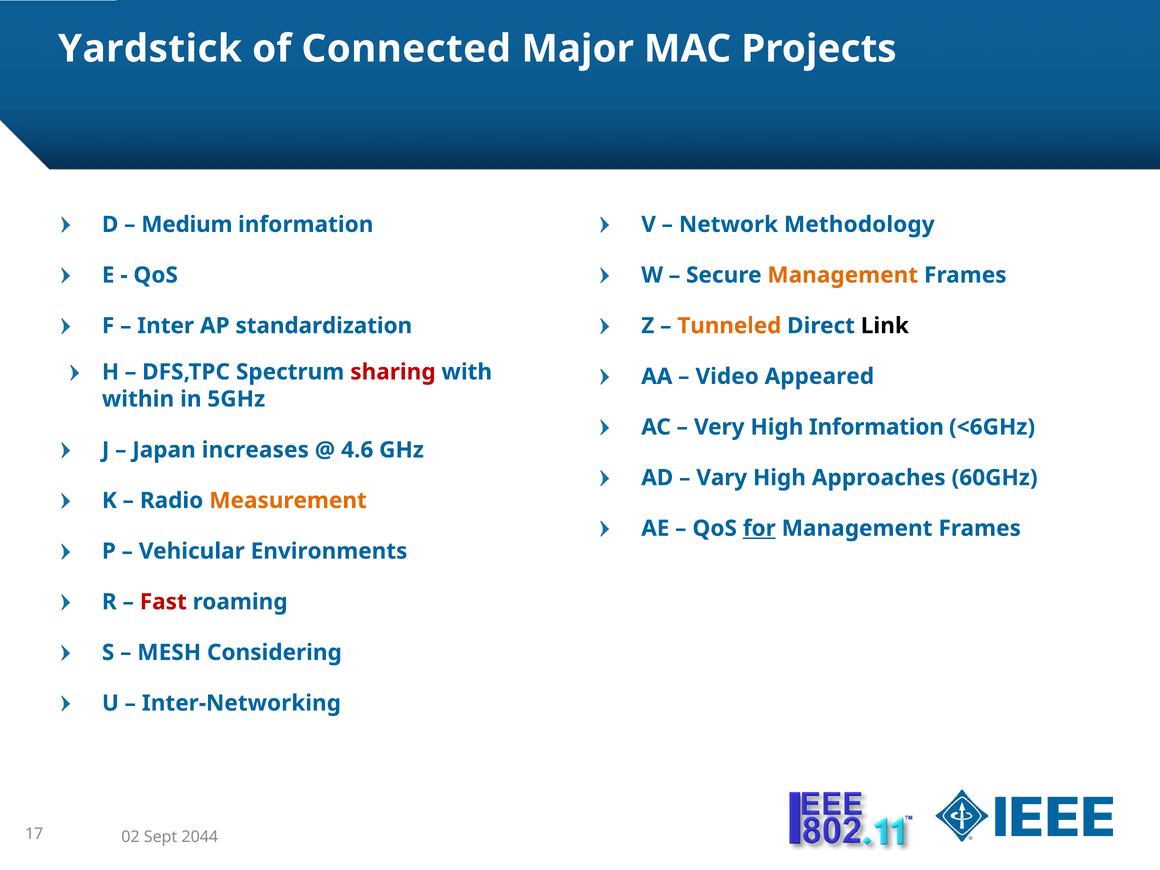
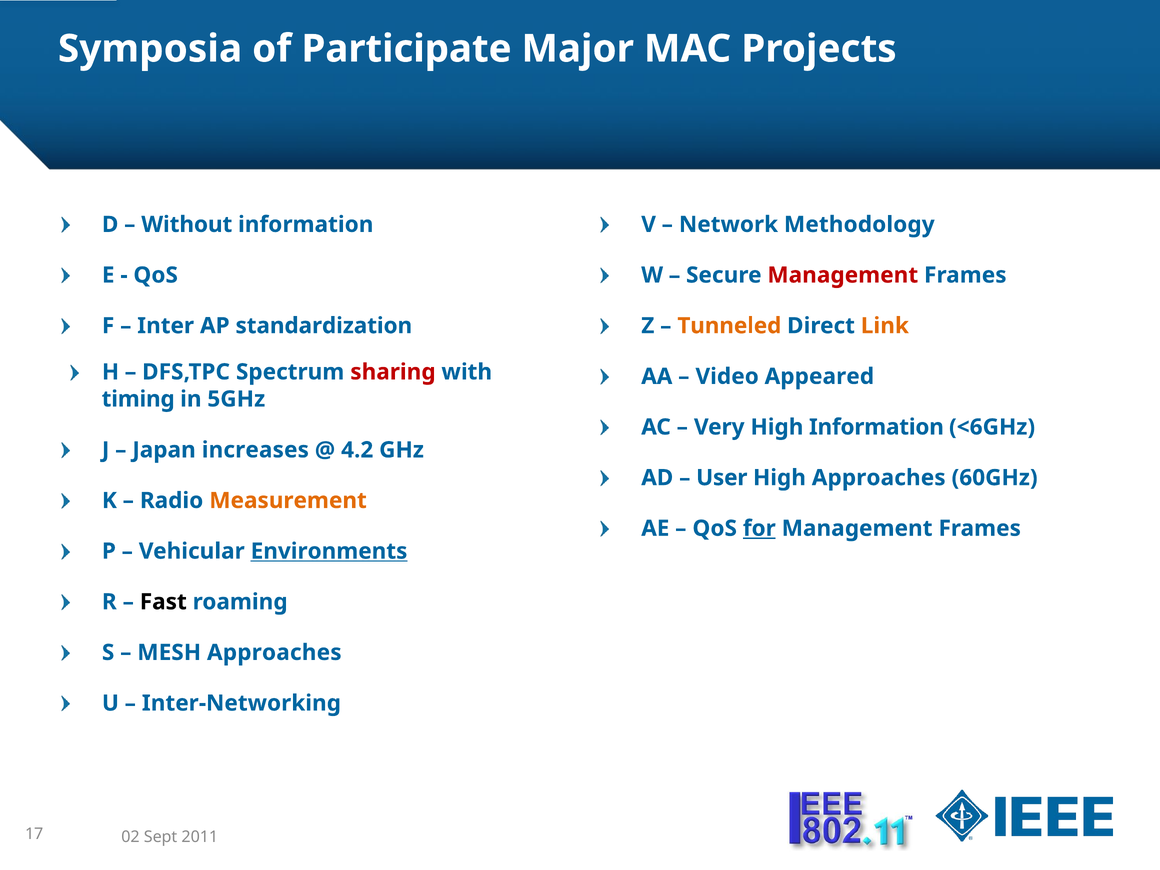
Yardstick: Yardstick -> Symposia (150, 49)
Connected: Connected -> Participate (407, 49)
Medium: Medium -> Without (187, 225)
Management colour: orange -> red (843, 275)
Link colour: black -> orange (885, 326)
within: within -> timing (138, 399)
4.6: 4.6 -> 4.2 (357, 450)
Vary: Vary -> User (722, 478)
Environments underline: none -> present (329, 551)
Fast colour: red -> black (163, 602)
MESH Considering: Considering -> Approaches (274, 653)
2044: 2044 -> 2011 (200, 837)
